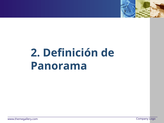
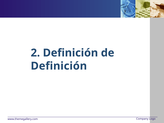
Panorama: Panorama -> Definición (59, 66)
